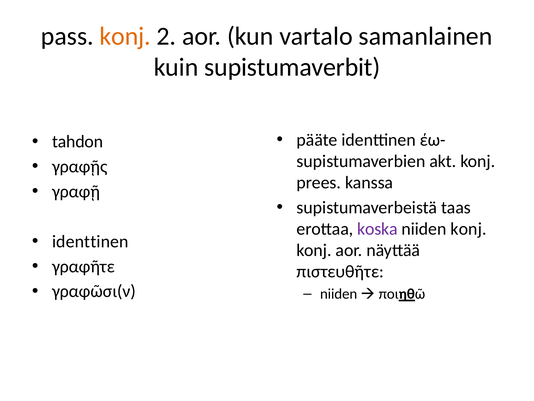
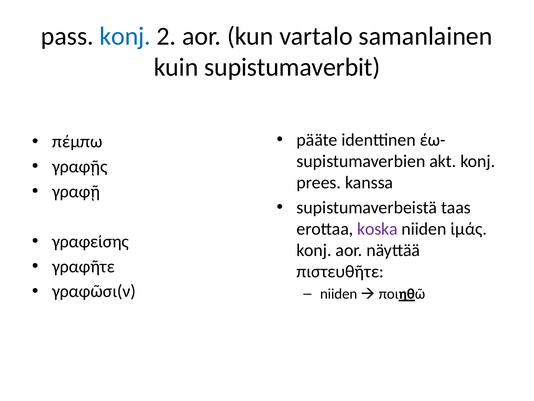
konj colour: orange -> blue (125, 36)
tahdon: tahdon -> πέμπω (77, 142)
niiden konj: konj -> ἱμάς (469, 229)
identtinen: identtinen -> γραφείσης (90, 241)
